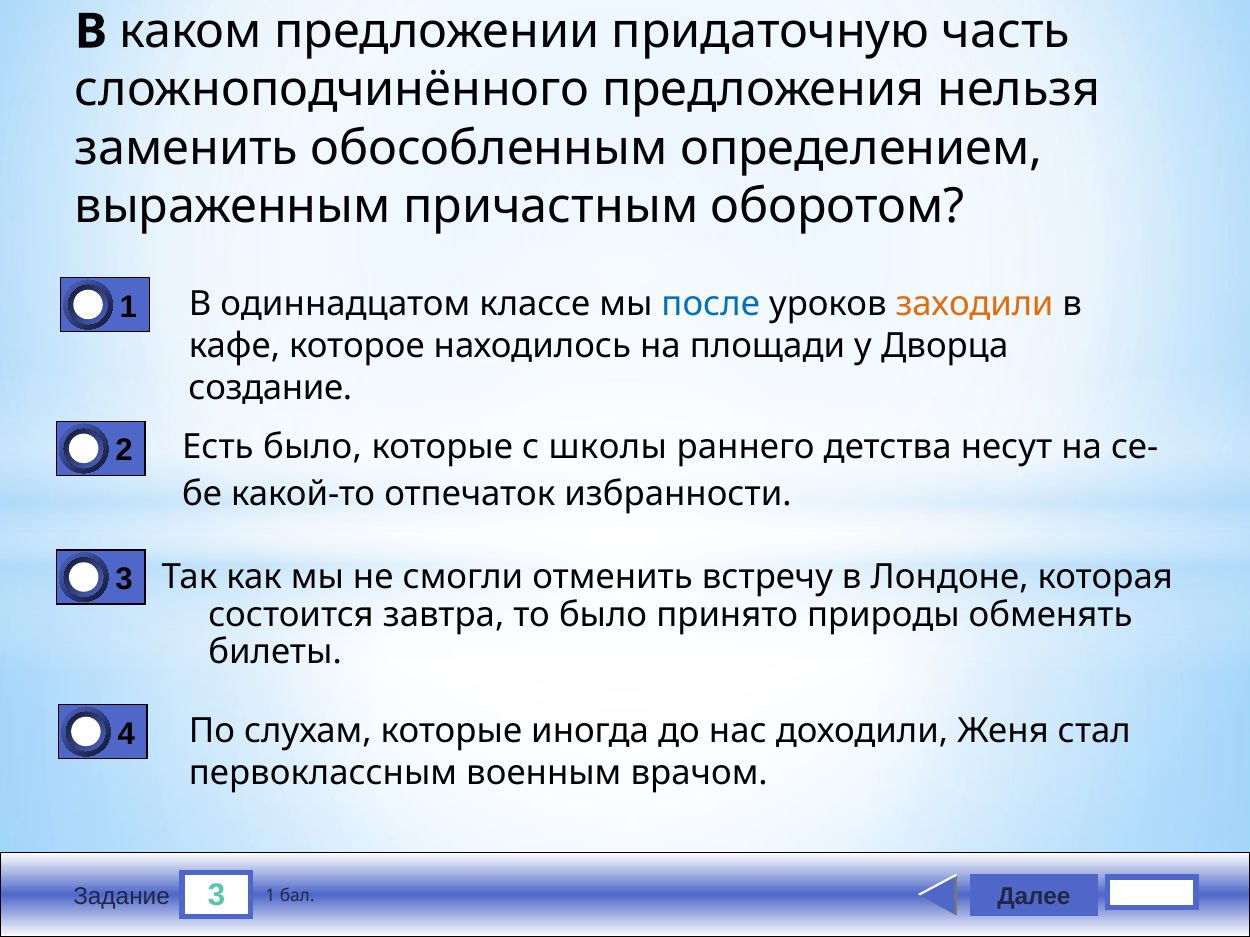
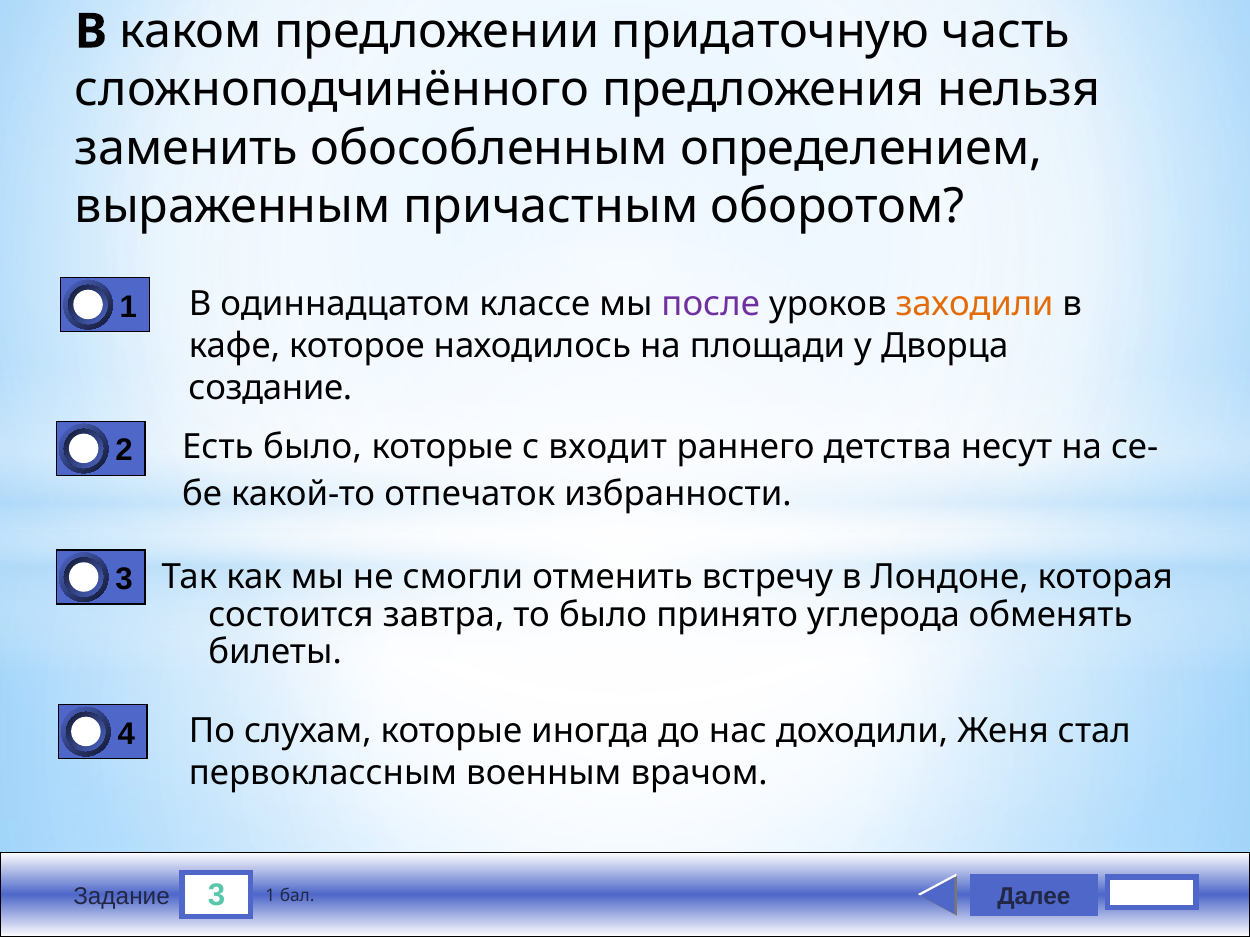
после colour: blue -> purple (711, 305)
школы: школы -> входит (608, 447)
природы: природы -> углерода (884, 615)
